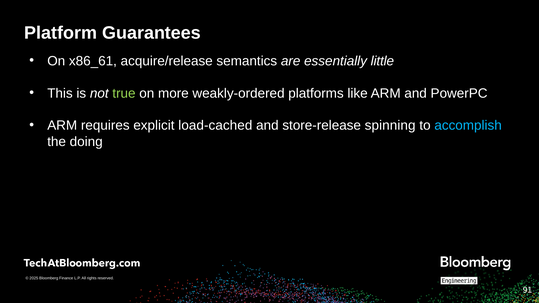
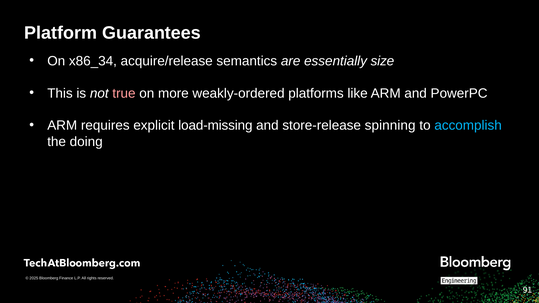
x86_61: x86_61 -> x86_34 (93, 61)
little: little -> size (382, 61)
true colour: light green -> pink (124, 93)
load-cached: load-cached -> load-missing (215, 126)
